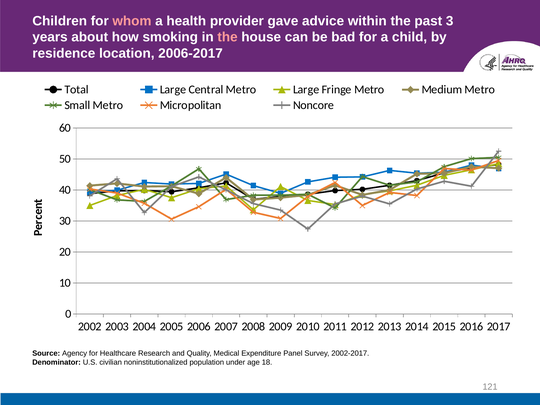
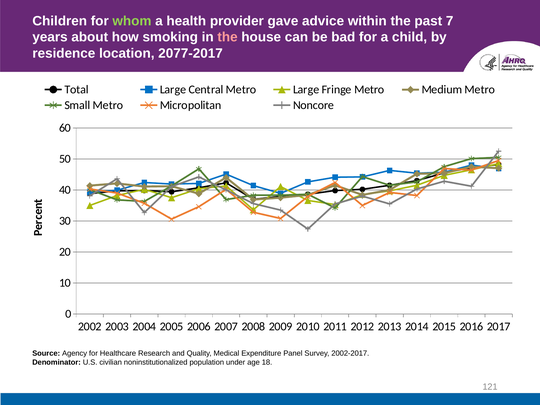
whom colour: pink -> light green (132, 21)
3: 3 -> 7 (450, 21)
2006-2017: 2006-2017 -> 2077-2017 (191, 53)
